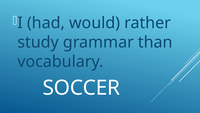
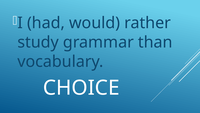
SOCCER: SOCCER -> CHOICE (81, 87)
